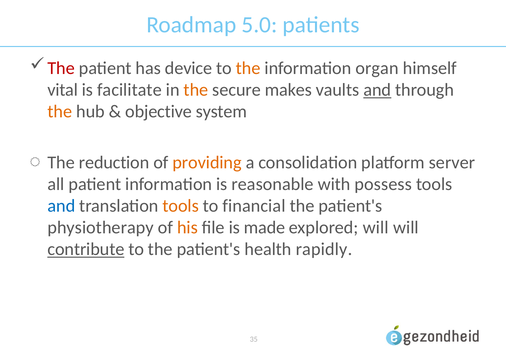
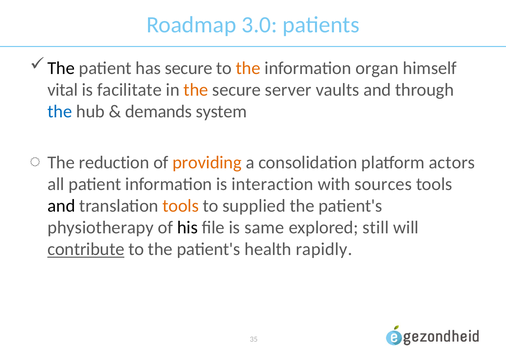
5.0: 5.0 -> 3.0 (259, 25)
The colour: red -> black (61, 68)
has device: device -> secure (189, 68)
makes: makes -> server (288, 90)
and underline: present -> none (377, 90)
the colour: orange -> blue (60, 112)
objective: objective -> demands (159, 112)
server: server -> actors (452, 163)
reasonable: reasonable -> interaction (273, 184)
possess: possess -> sources (383, 184)
and colour: blue -> black (61, 206)
financial: financial -> supplied (254, 206)
his colour: orange -> black (187, 228)
made: made -> same (264, 228)
explored will: will -> still (376, 228)
